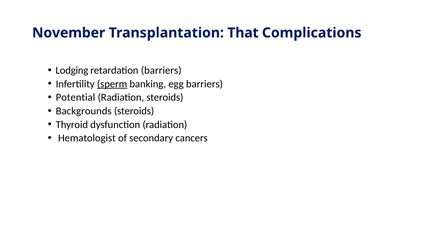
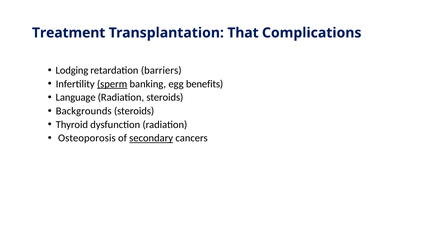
November: November -> Treatment (69, 33)
egg barriers: barriers -> benefits (205, 84)
Potential: Potential -> Language (76, 97)
Hematologist: Hematologist -> Osteoporosis (87, 138)
secondary underline: none -> present (151, 138)
